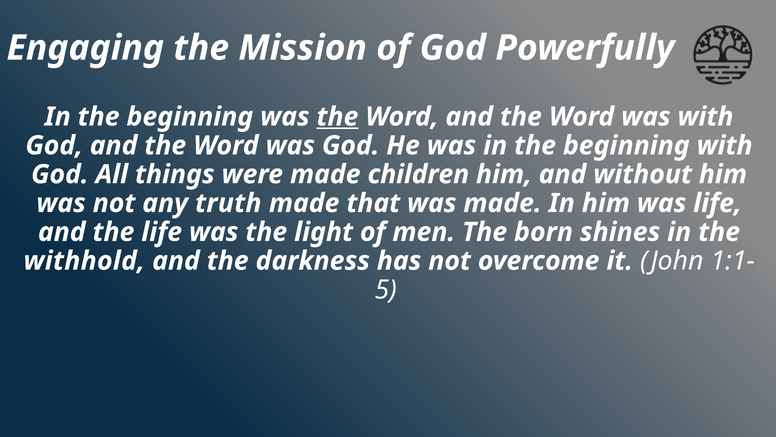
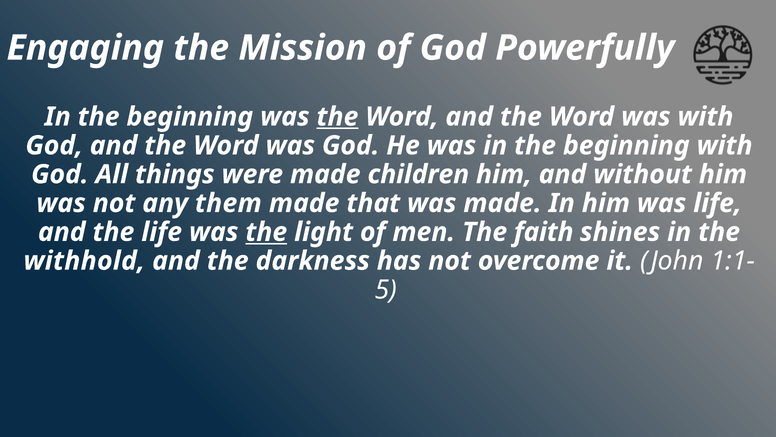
truth: truth -> them (228, 203)
the underline: none -> present (266, 232)
born: born -> faith (544, 232)
